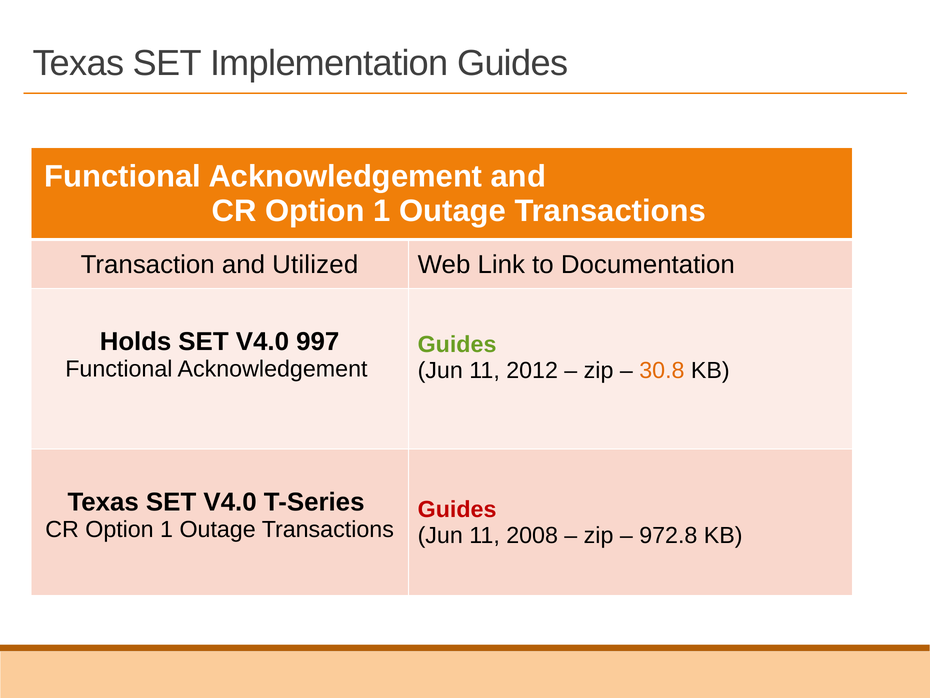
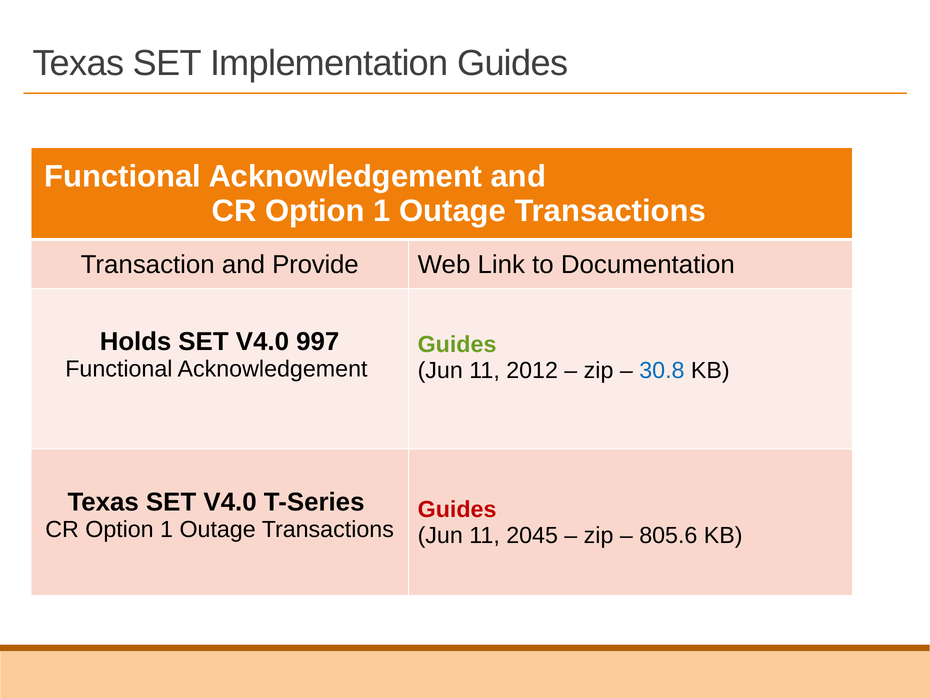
Utilized: Utilized -> Provide (315, 264)
30.8 colour: orange -> blue (662, 370)
2008: 2008 -> 2045 (532, 535)
972.8: 972.8 -> 805.6 (668, 535)
